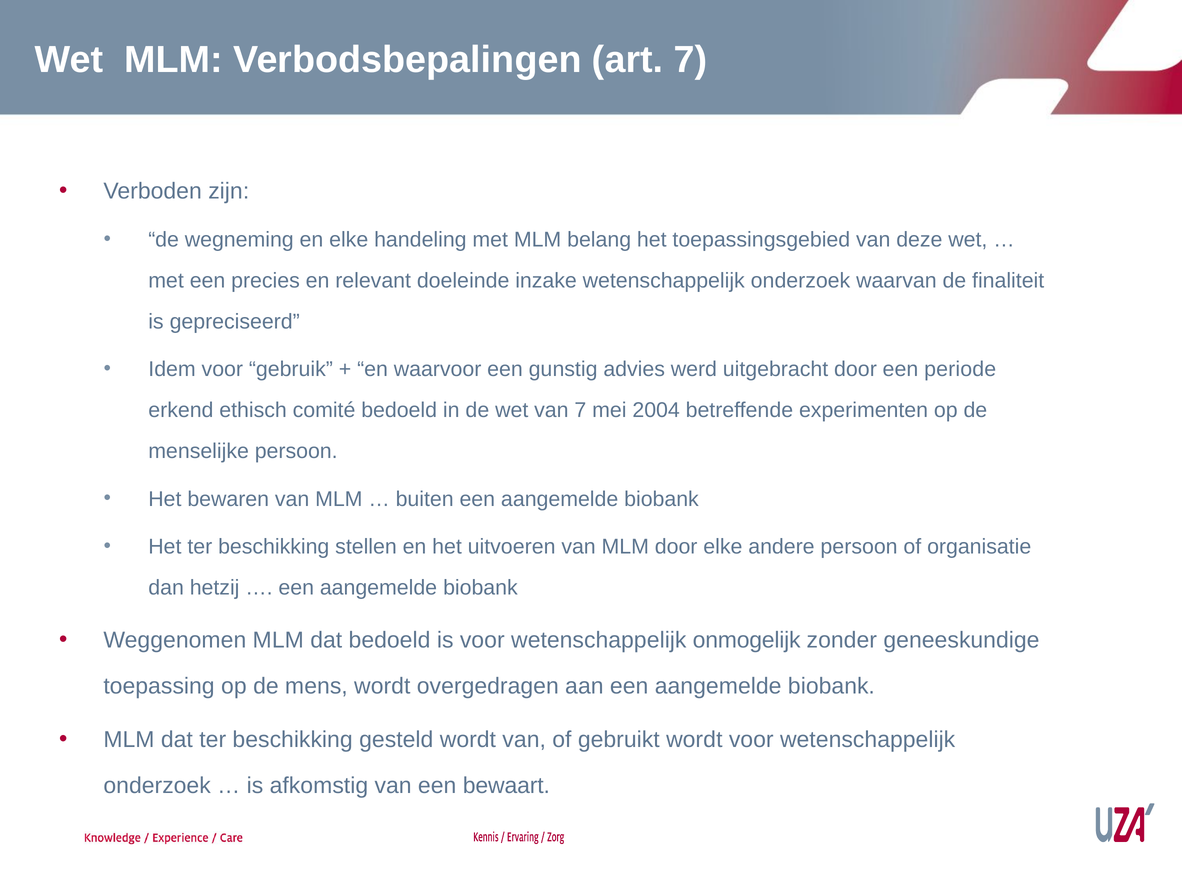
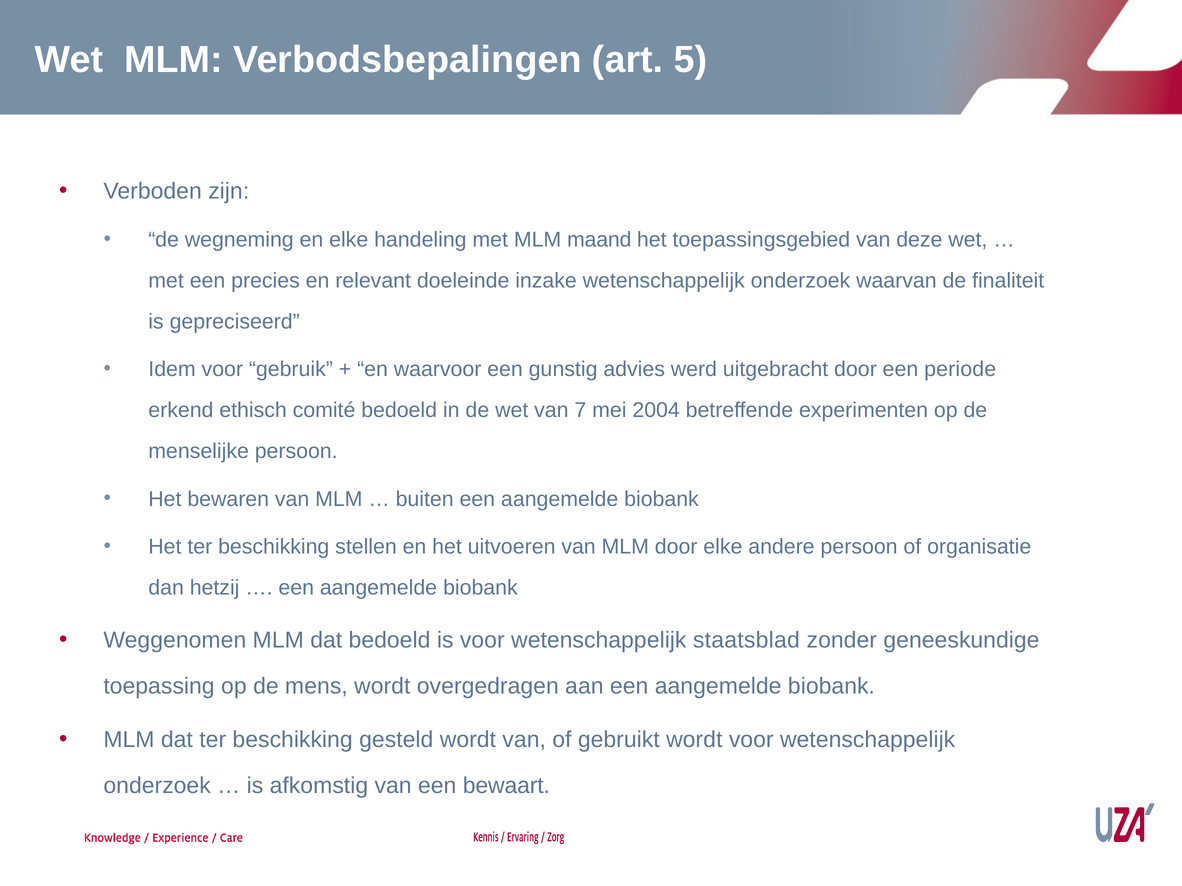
art 7: 7 -> 5 (691, 60)
belang: belang -> maand (599, 240)
onmogelijk: onmogelijk -> staatsblad (746, 641)
